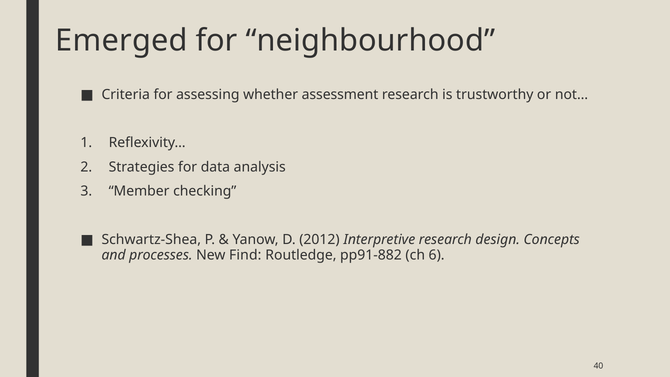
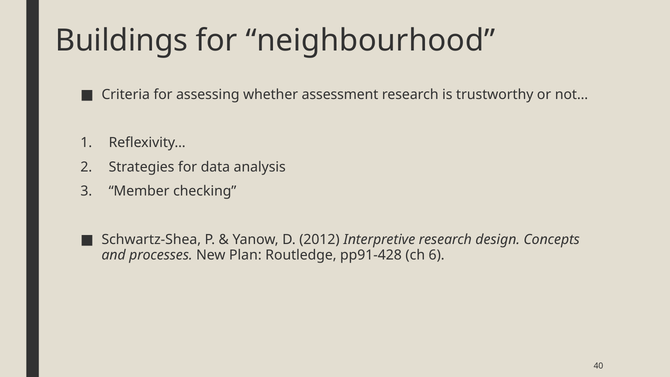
Emerged: Emerged -> Buildings (122, 41)
Find: Find -> Plan (245, 255)
pp91-882: pp91-882 -> pp91-428 (371, 255)
